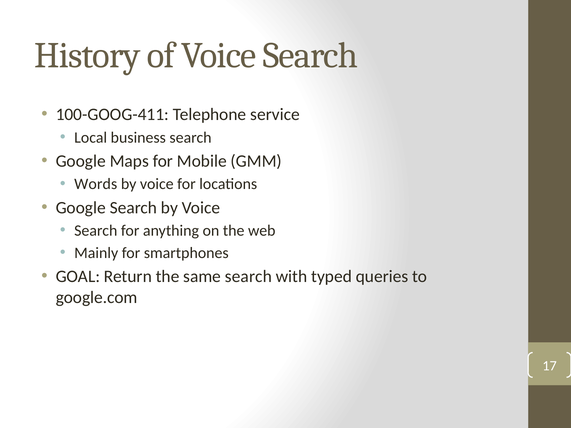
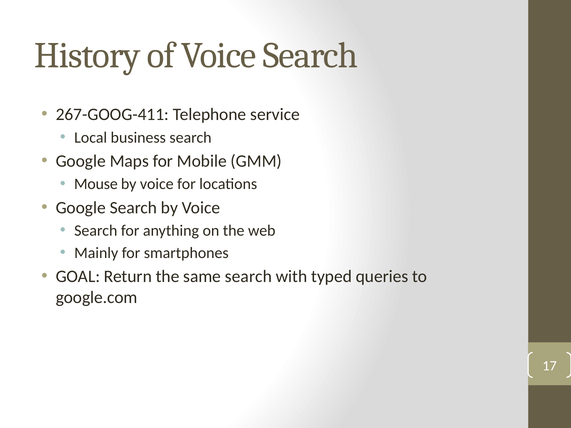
100-GOOG-411: 100-GOOG-411 -> 267-GOOG-411 (112, 114)
Words: Words -> Mouse (96, 184)
